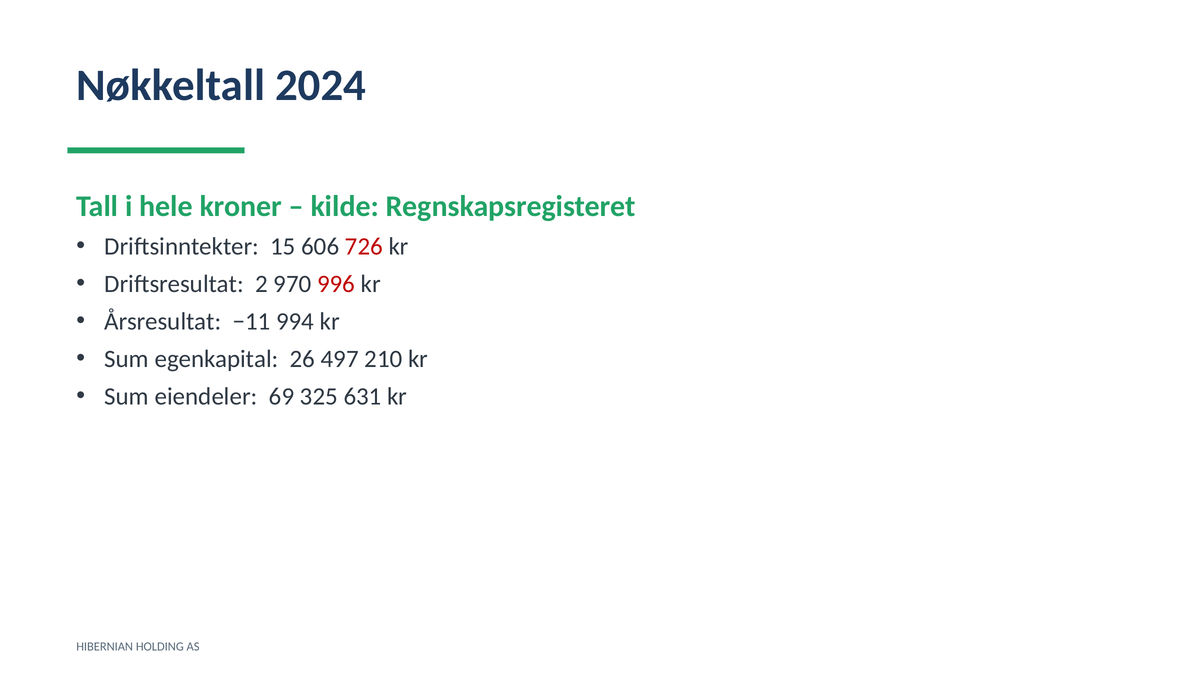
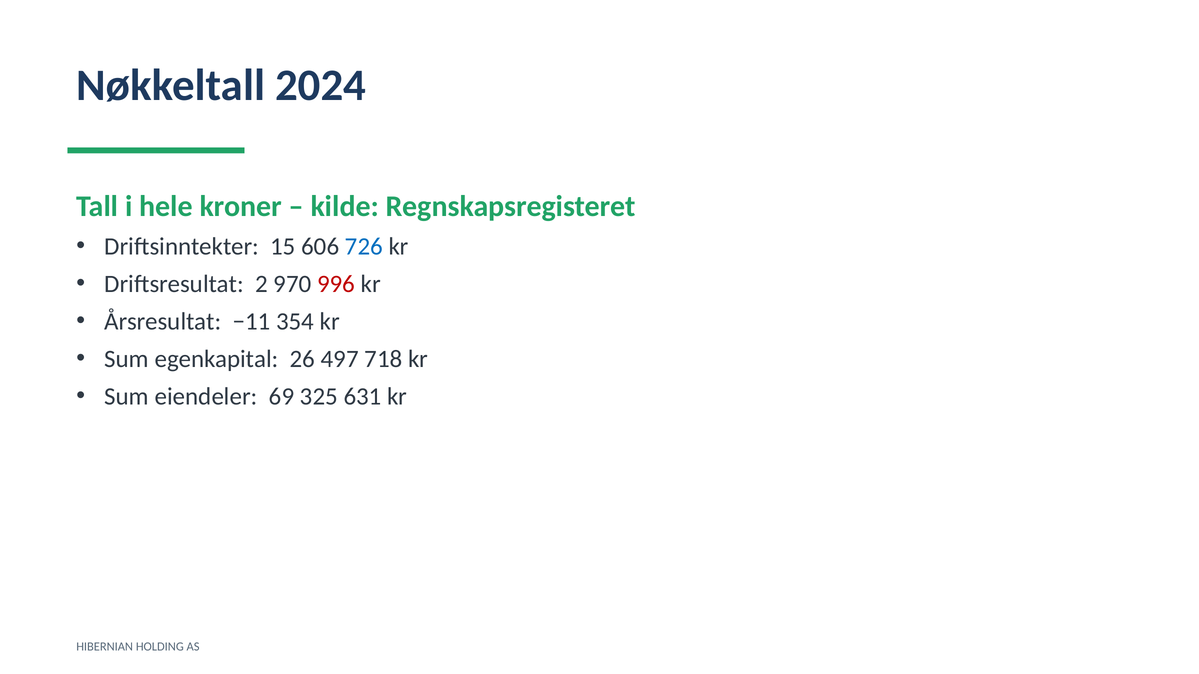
726 colour: red -> blue (364, 247)
994: 994 -> 354 (295, 322)
210: 210 -> 718 (383, 359)
